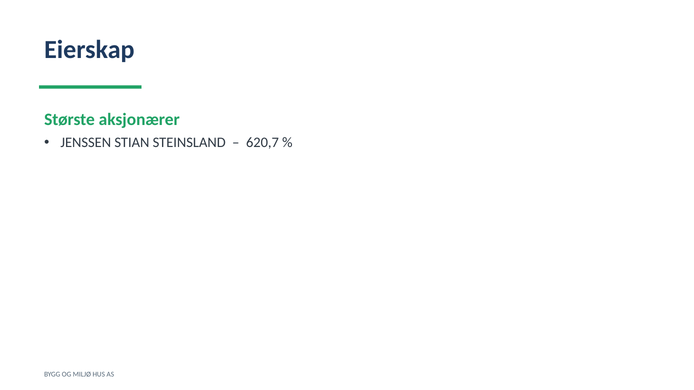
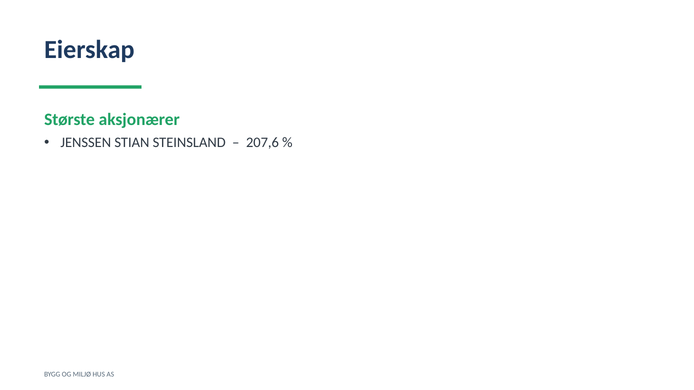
620,7: 620,7 -> 207,6 (262, 143)
